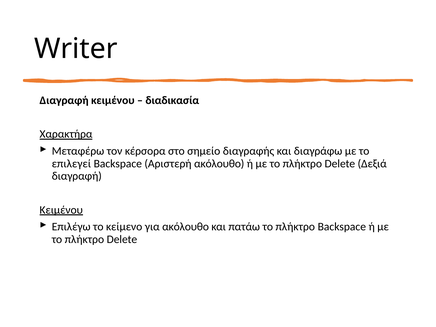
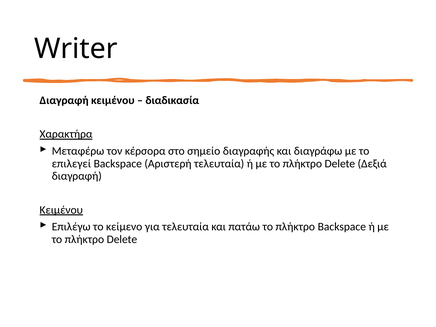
Αριστερή ακόλουθο: ακόλουθο -> τελευταία (219, 164)
για ακόλουθο: ακόλουθο -> τελευταία (186, 227)
